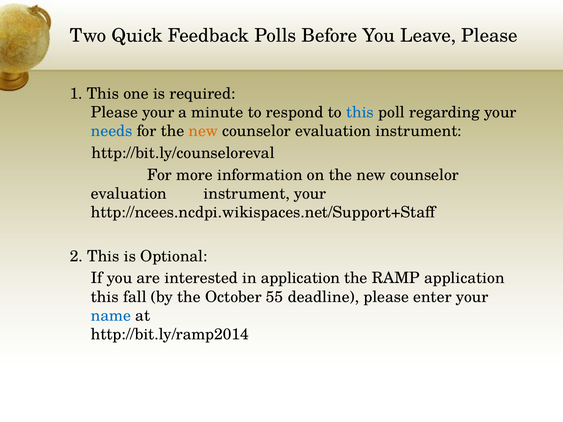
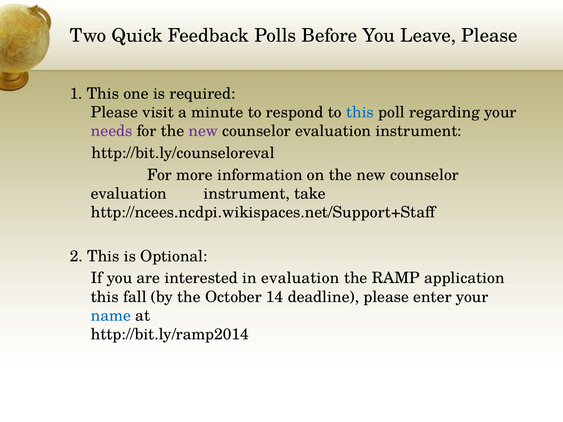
Please your: your -> visit (158, 112)
needs colour: blue -> purple (112, 131)
new colour: orange -> purple (203, 131)
instrument your: your -> take (310, 194)
in application: application -> evaluation (300, 278)
55: 55 -> 14 (275, 297)
